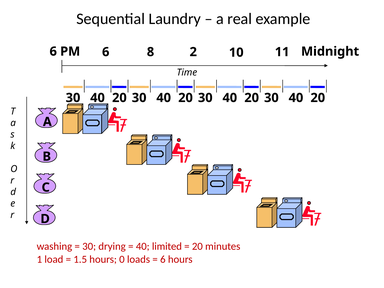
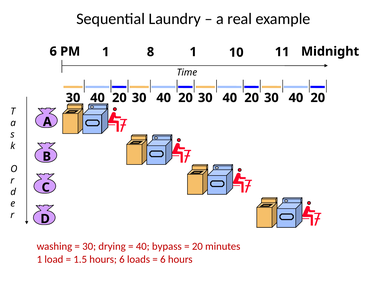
PM 6: 6 -> 1 (106, 52)
8 2: 2 -> 1 (193, 52)
limited: limited -> bypass (167, 246)
hours 0: 0 -> 6 (122, 259)
